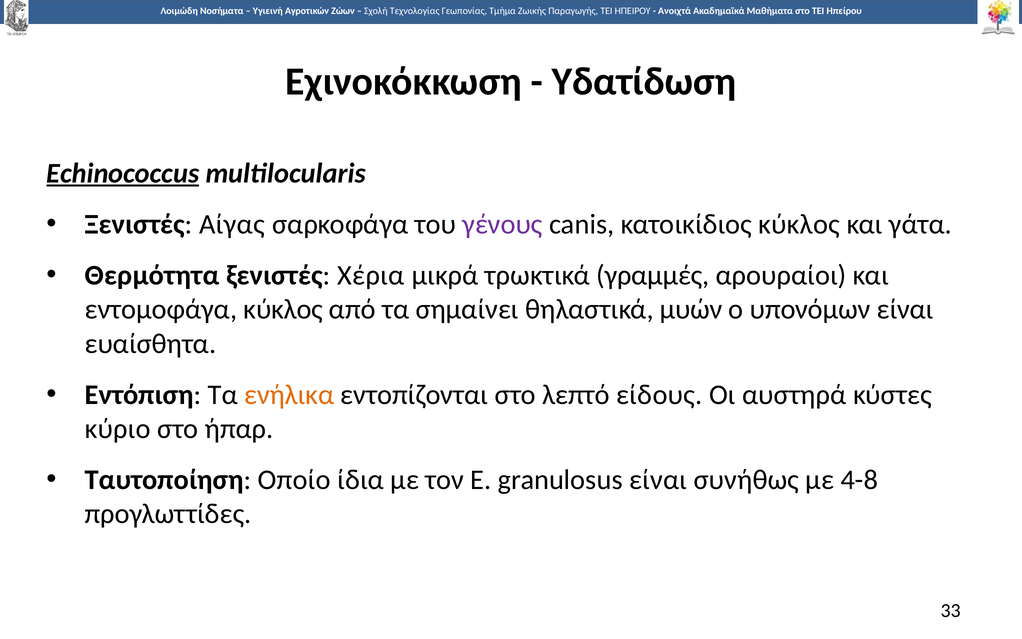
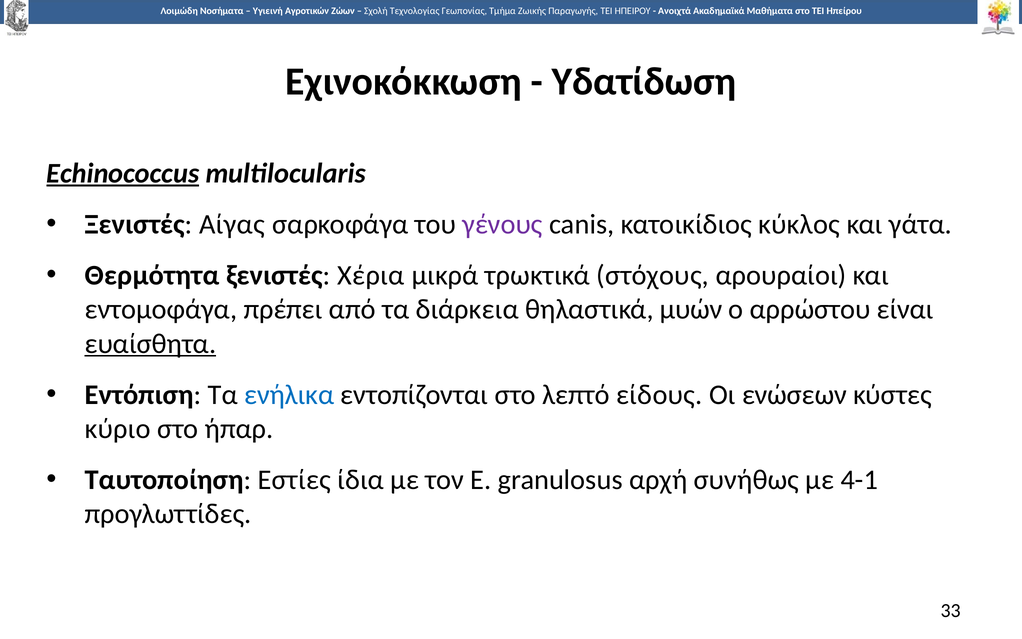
γραμμές: γραμμές -> στόχους (653, 275)
εντομοφάγα κύκλος: κύκλος -> πρέπει (283, 309)
σημαίνει: σημαίνει -> διάρκεια (467, 309)
υπονόμων: υπονόμων -> αρρώστου (810, 309)
ευαίσθητα underline: none -> present (150, 344)
ενήλικα colour: orange -> blue (289, 395)
αυστηρά: αυστηρά -> ενώσεων (794, 395)
Οποίο: Οποίο -> Εστίες (294, 480)
granulosus είναι: είναι -> αρχή (658, 480)
4-8: 4-8 -> 4-1 (859, 480)
